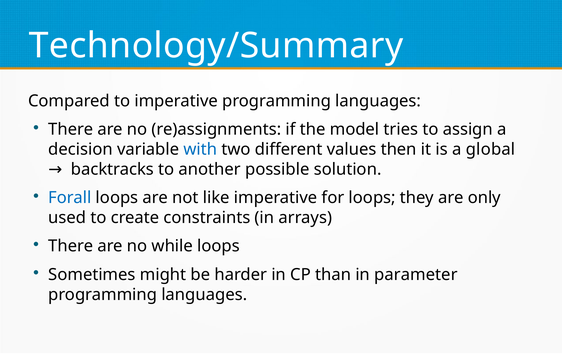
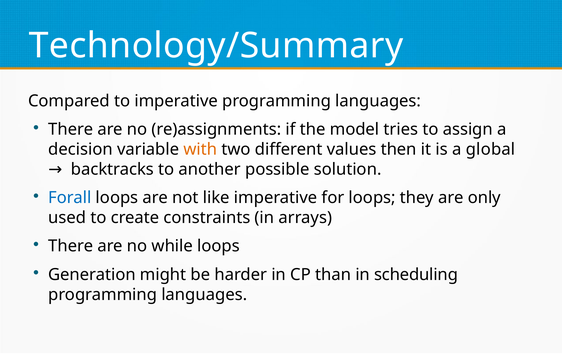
with colour: blue -> orange (200, 149)
Sometimes: Sometimes -> Generation (92, 275)
parameter: parameter -> scheduling (416, 275)
